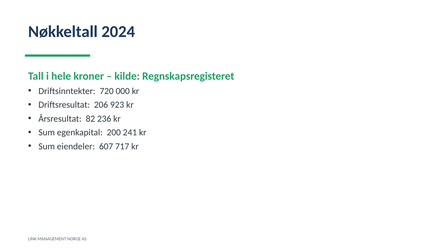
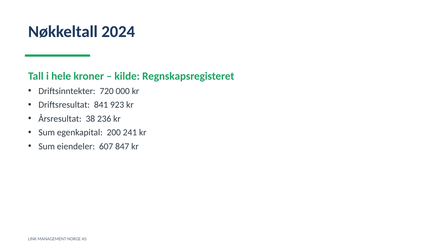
206: 206 -> 841 (101, 105)
82: 82 -> 38 (90, 119)
717: 717 -> 847 (122, 146)
